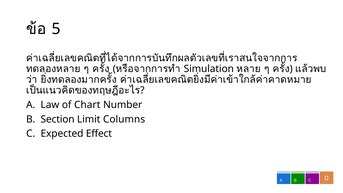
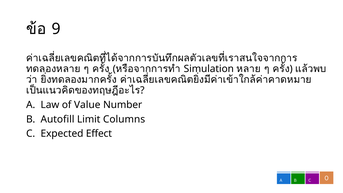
5: 5 -> 9 (56, 29)
Chart: Chart -> Value (87, 105)
Section: Section -> Autofill (58, 119)
